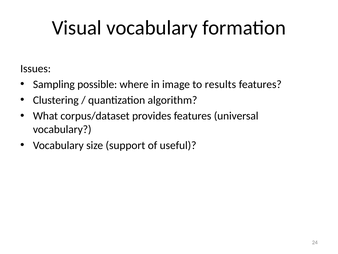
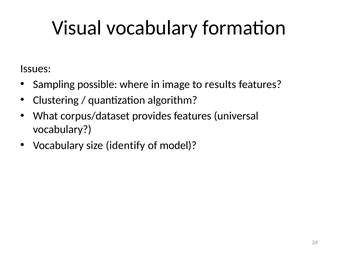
support: support -> identify (125, 145)
useful: useful -> model (178, 145)
